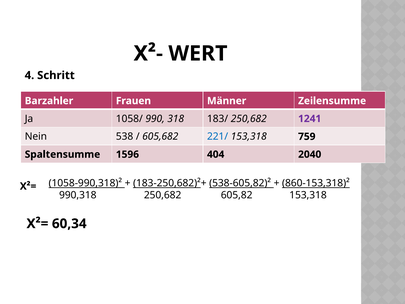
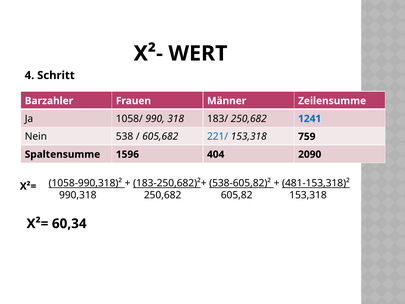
1241 colour: purple -> blue (310, 119)
2040: 2040 -> 2090 (310, 154)
860-153,318)²: 860-153,318)² -> 481-153,318)² (316, 183)
